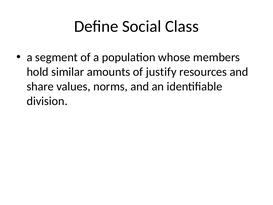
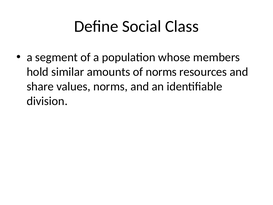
of justify: justify -> norms (161, 72)
